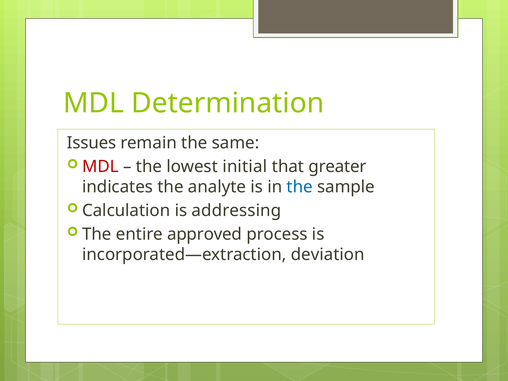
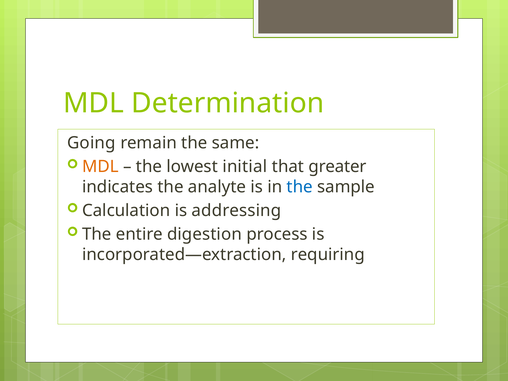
Issues: Issues -> Going (91, 143)
MDL colour: red -> orange (100, 167)
approved: approved -> digestion (204, 234)
deviation: deviation -> requiring (328, 255)
